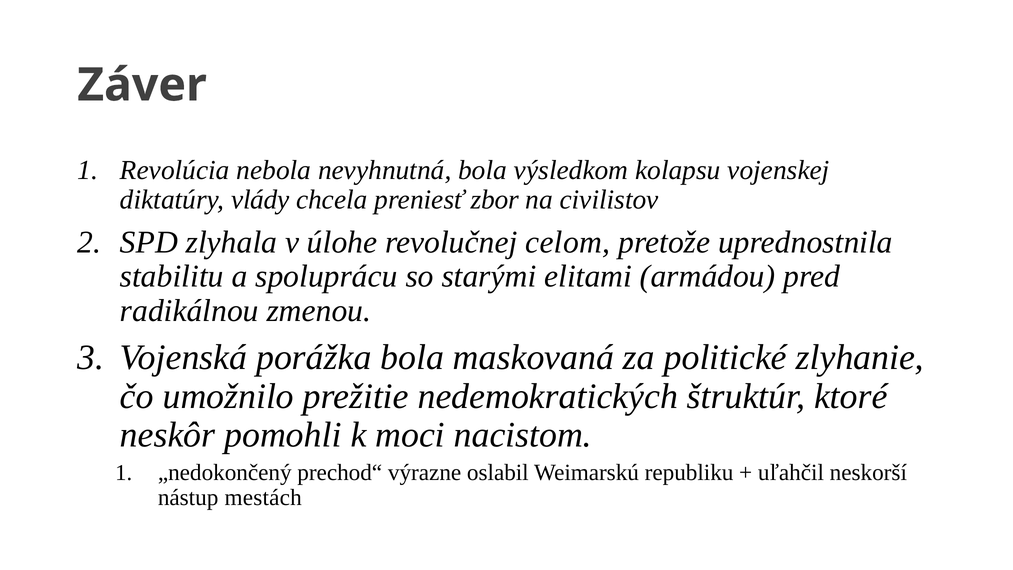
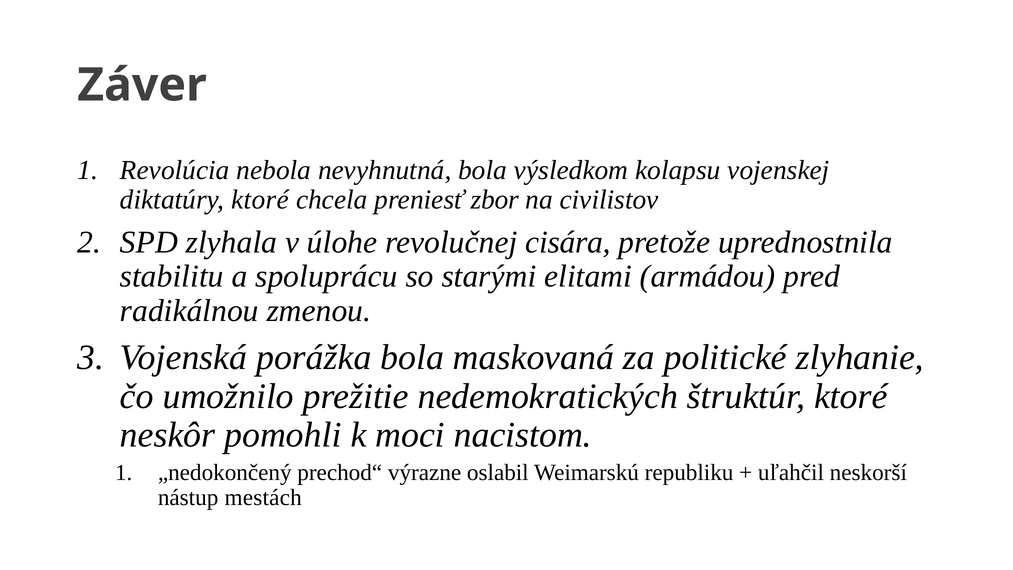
diktatúry vlády: vlády -> ktoré (260, 200)
celom: celom -> cisára (568, 242)
